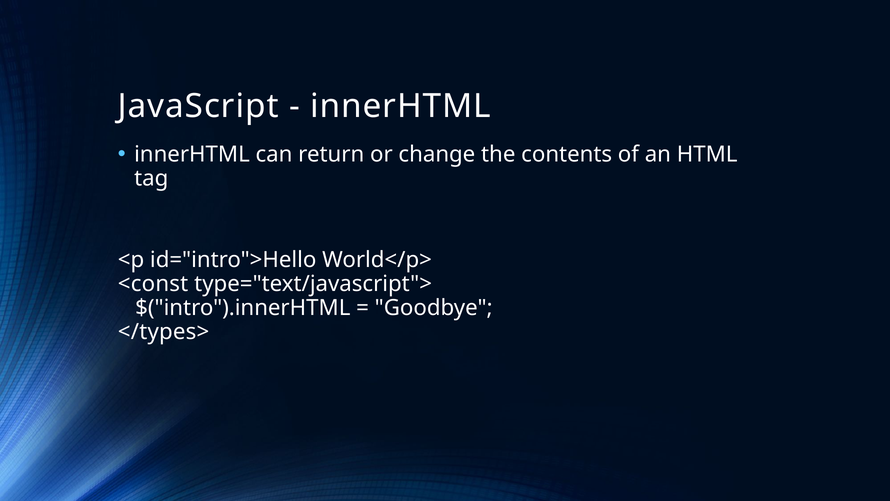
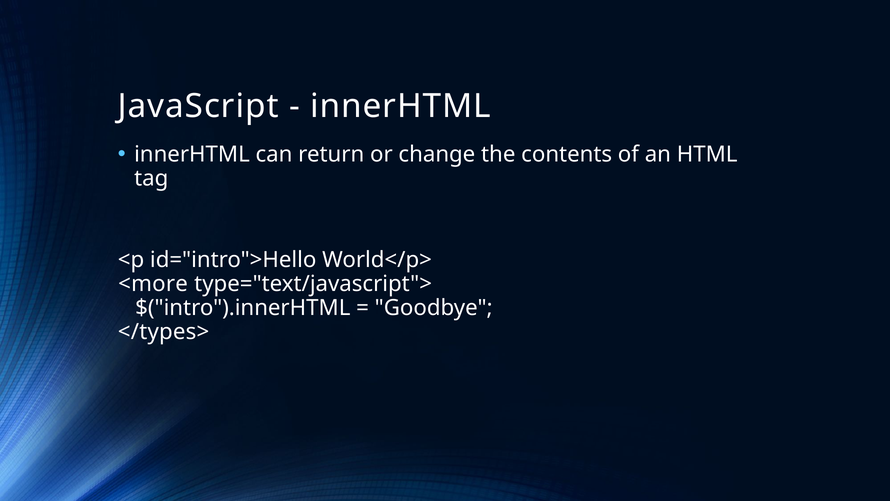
<const: <const -> <more (153, 284)
